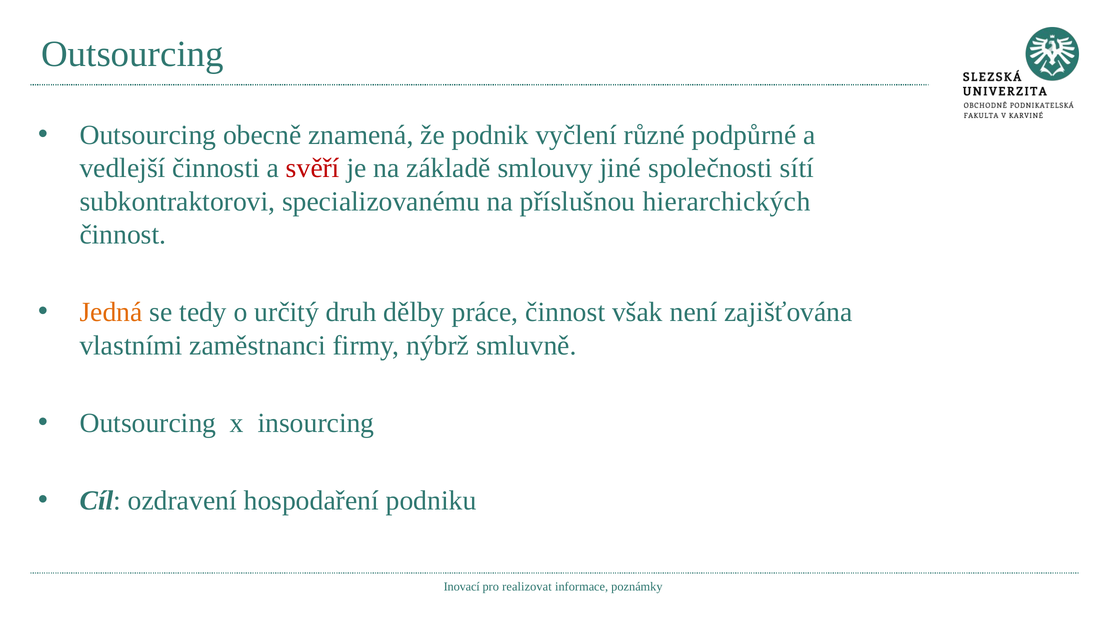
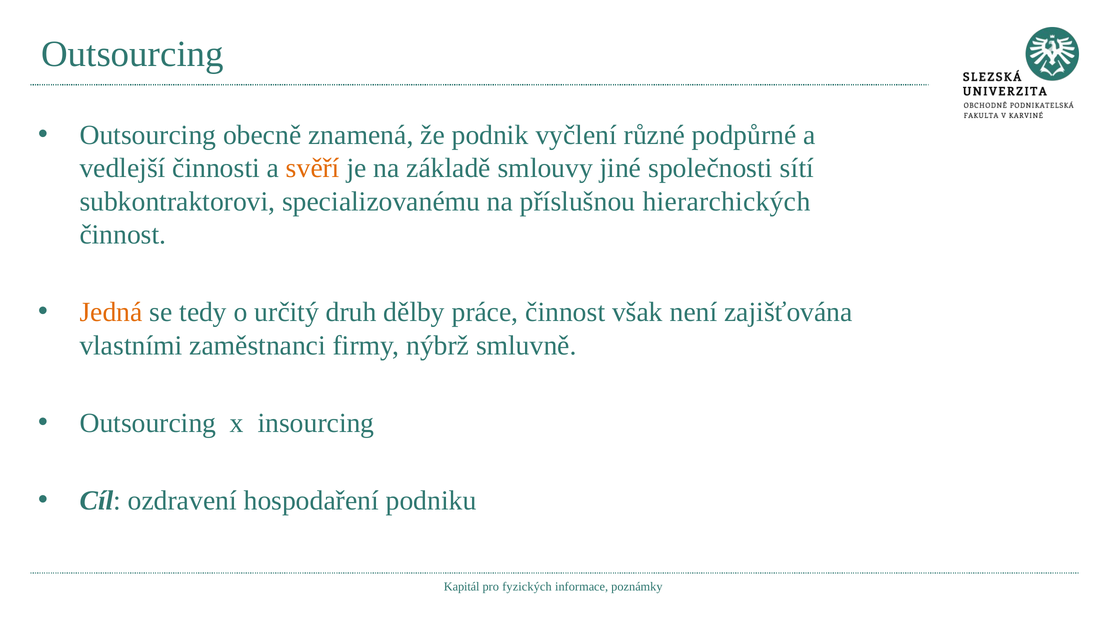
svěří colour: red -> orange (313, 168)
Inovací: Inovací -> Kapitál (462, 587)
realizovat: realizovat -> fyzických (527, 587)
